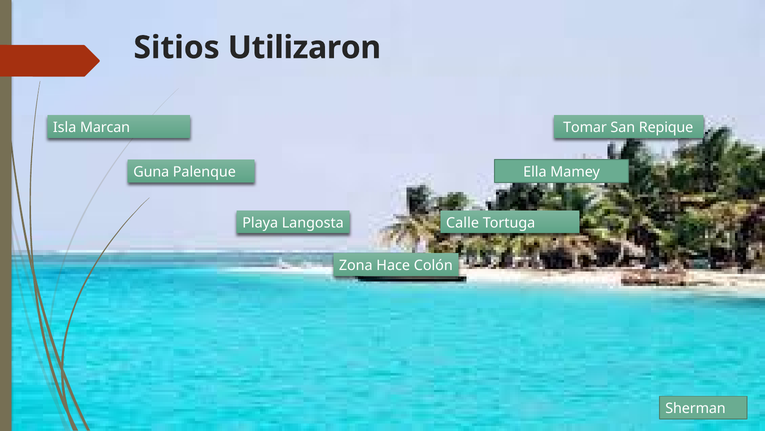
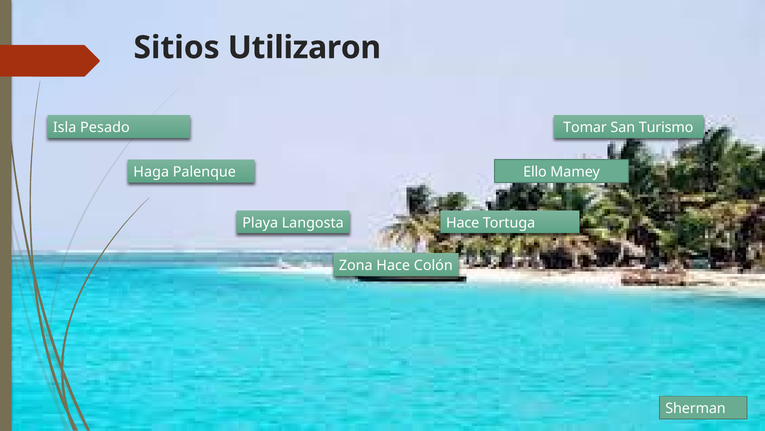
Marcan: Marcan -> Pesado (105, 127)
Repique: Repique -> Turismo (666, 127)
Guna: Guna -> Haga (151, 172)
Ella: Ella -> Ello (535, 172)
Calle: Calle -> Hace (463, 222)
